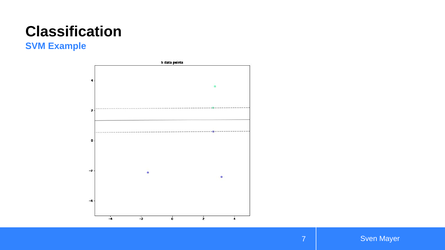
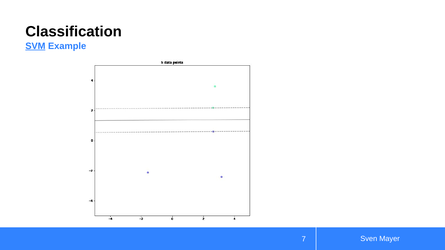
SVM underline: none -> present (35, 46)
